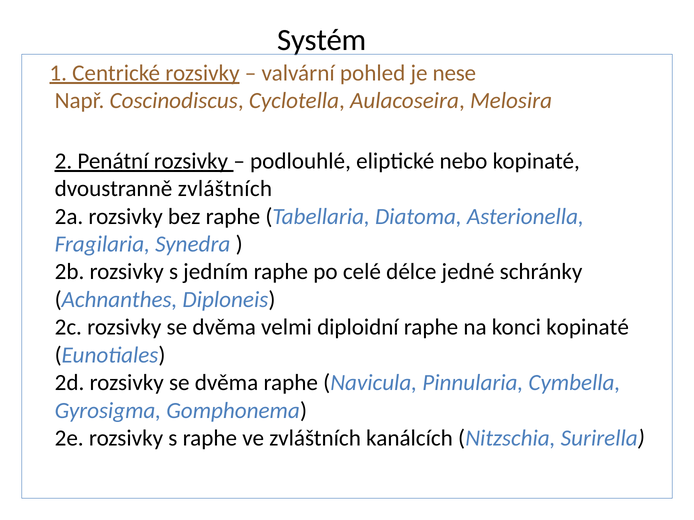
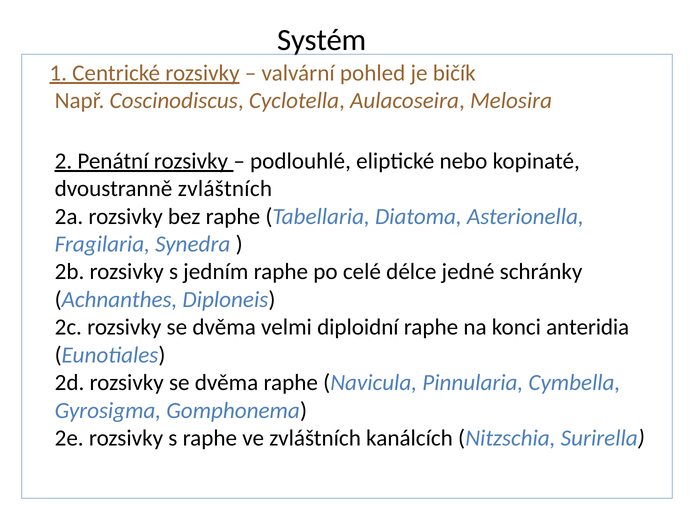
nese: nese -> bičík (454, 73)
konci kopinaté: kopinaté -> anteridia (588, 328)
